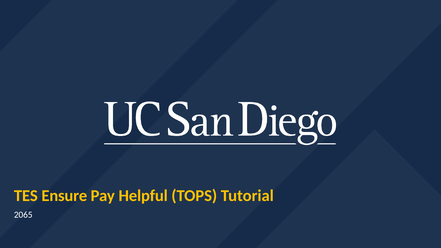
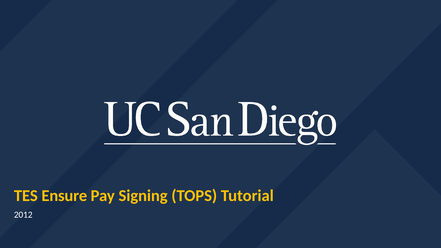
Helpful: Helpful -> Signing (143, 196)
2065: 2065 -> 2012 (23, 215)
